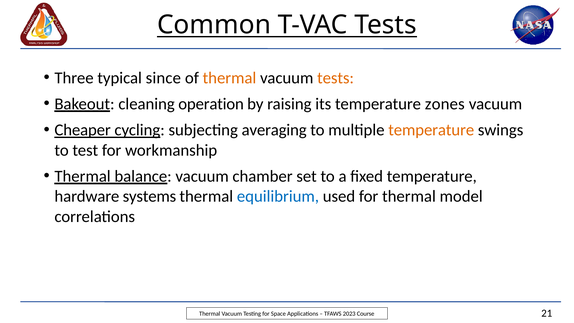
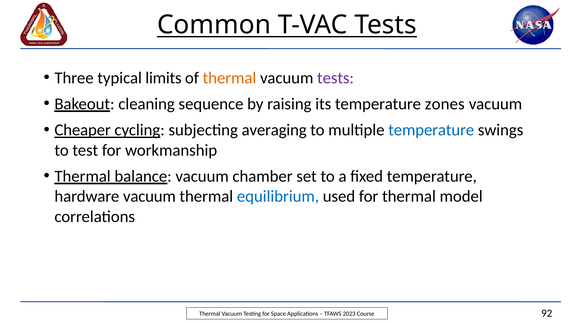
since: since -> limits (163, 78)
tests colour: orange -> purple (336, 78)
operation: operation -> sequence (211, 104)
temperature colour: orange -> blue (431, 130)
hardware systems: systems -> vacuum (149, 196)
21: 21 -> 92 (547, 313)
